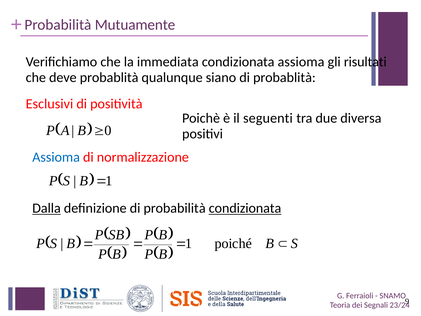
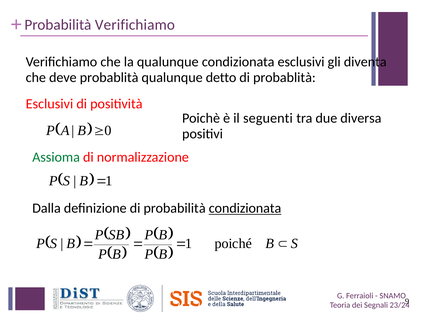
Probabilità Mutuamente: Mutuamente -> Verifichiamo (135, 25)
la immediata: immediata -> qualunque (168, 62)
condizionata assioma: assioma -> esclusivi (301, 62)
risultati: risultati -> diventa (365, 62)
siano: siano -> detto (221, 77)
Assioma colour: blue -> green (56, 157)
Dalla underline: present -> none (47, 208)
